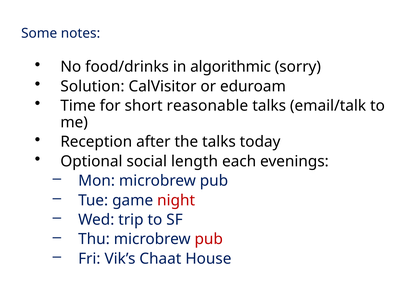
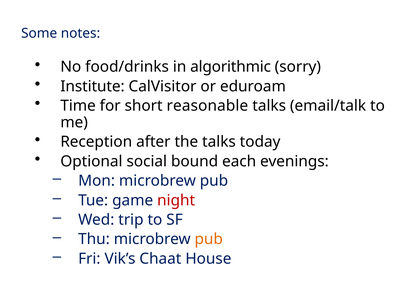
Solution: Solution -> Institute (93, 86)
length: length -> bound (195, 161)
pub colour: red -> orange (209, 239)
